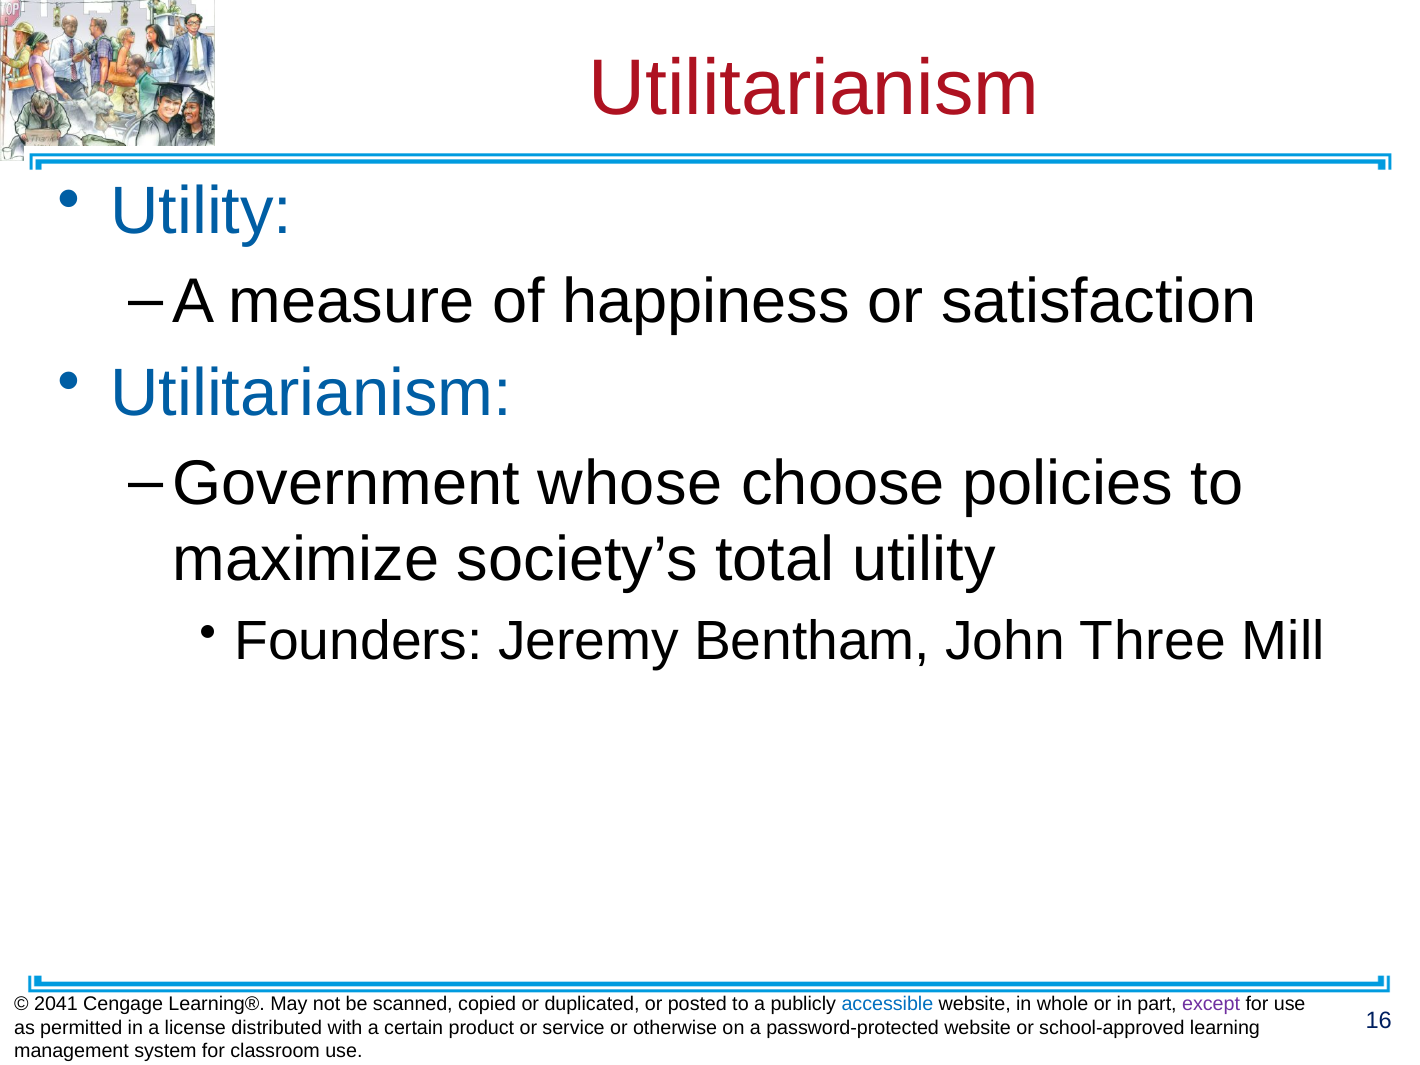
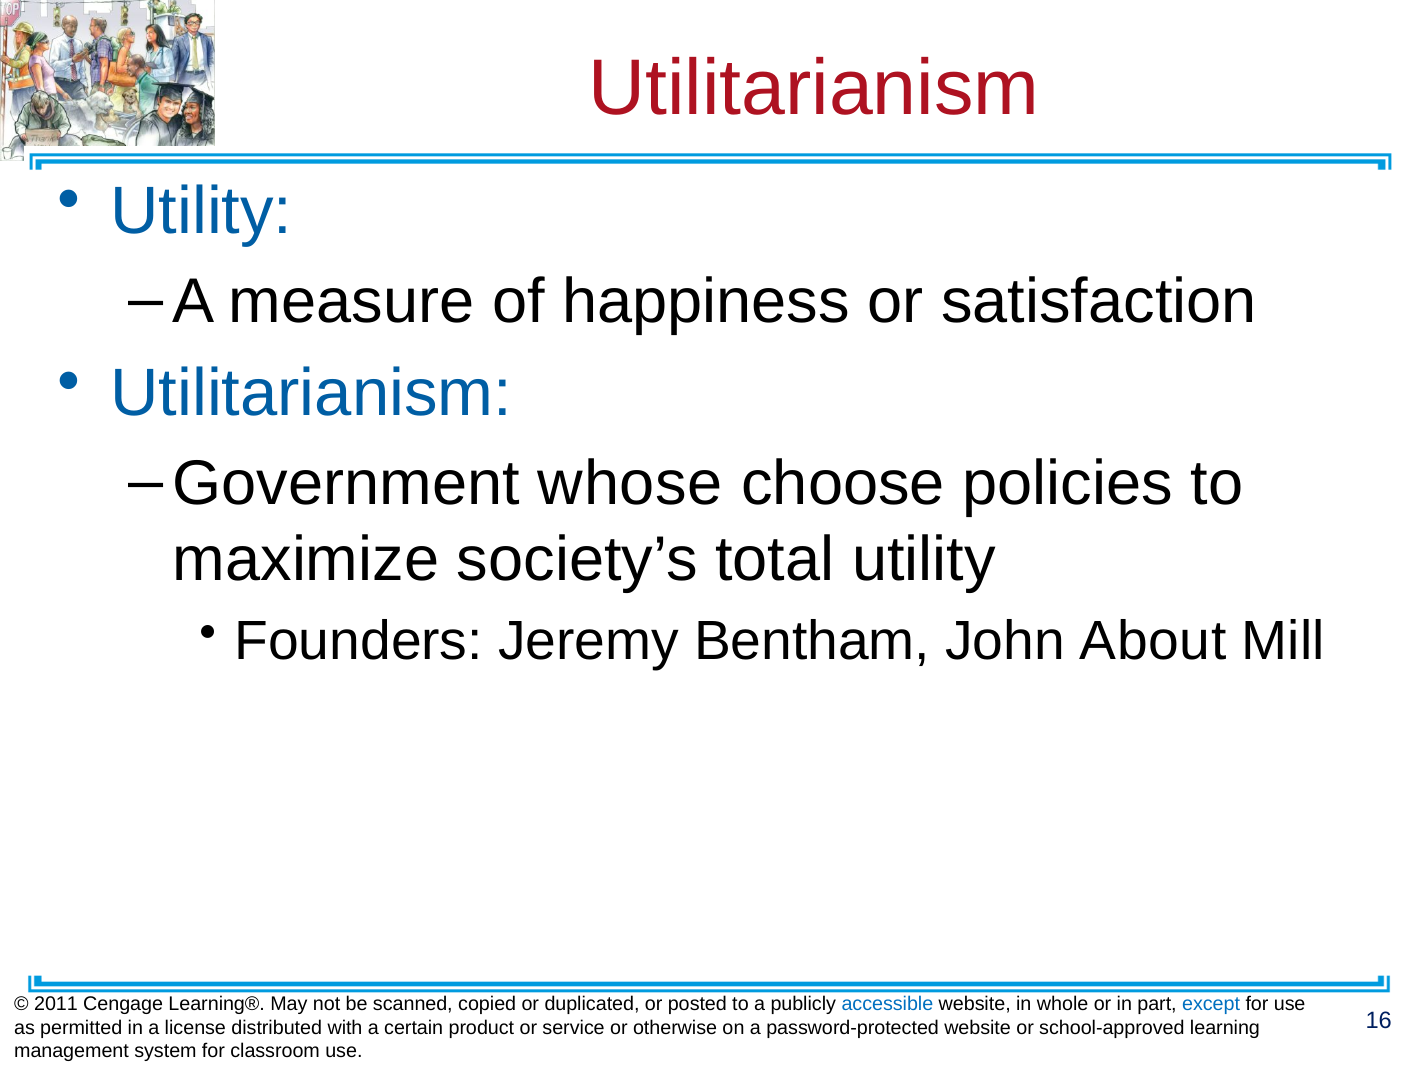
Three: Three -> About (1153, 641)
2041: 2041 -> 2011 (56, 1004)
except colour: purple -> blue (1211, 1004)
